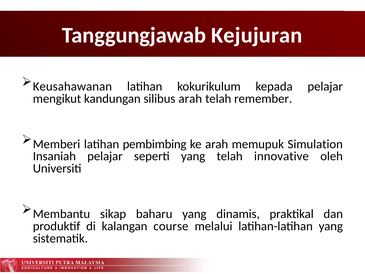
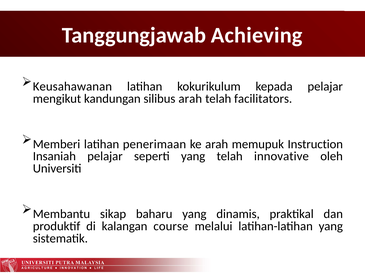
Kejujuran: Kejujuran -> Achieving (257, 35)
remember: remember -> facilitators (263, 98)
pembimbing: pembimbing -> penerimaan (154, 144)
Simulation: Simulation -> Instruction (315, 144)
